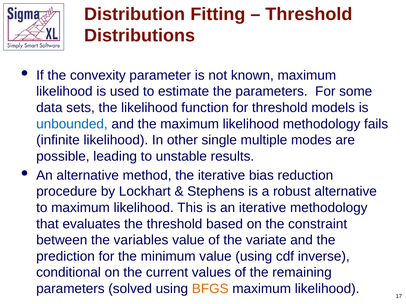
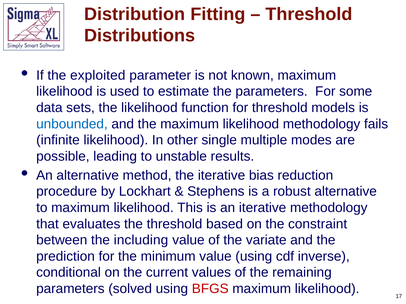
convexity: convexity -> exploited (98, 75)
variables: variables -> including (141, 240)
BFGS colour: orange -> red (210, 289)
